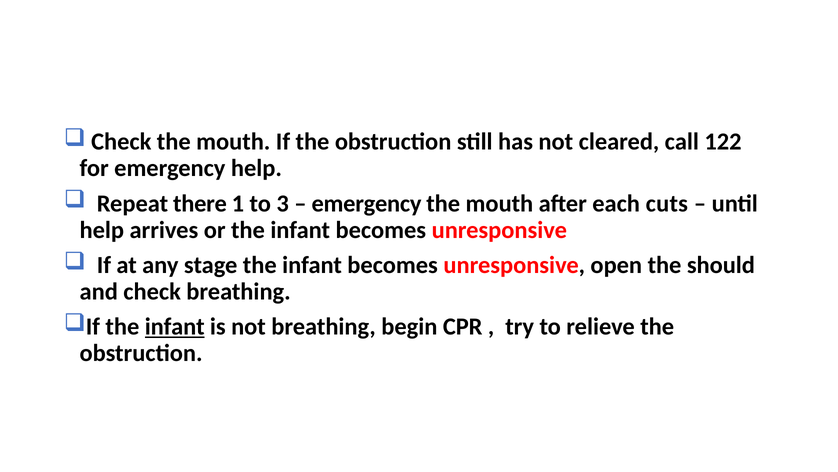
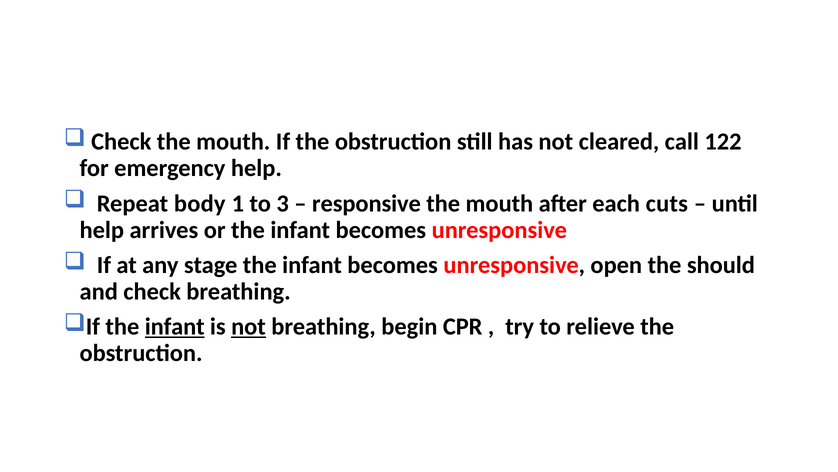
there: there -> body (200, 203)
emergency: emergency -> responsive (366, 203)
not underline: none -> present (248, 326)
